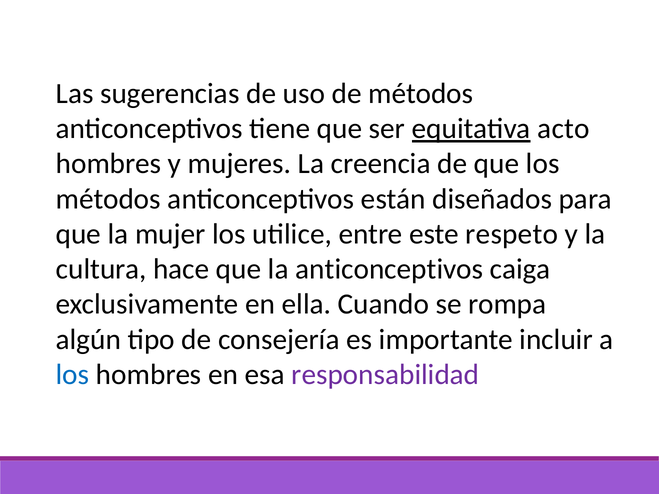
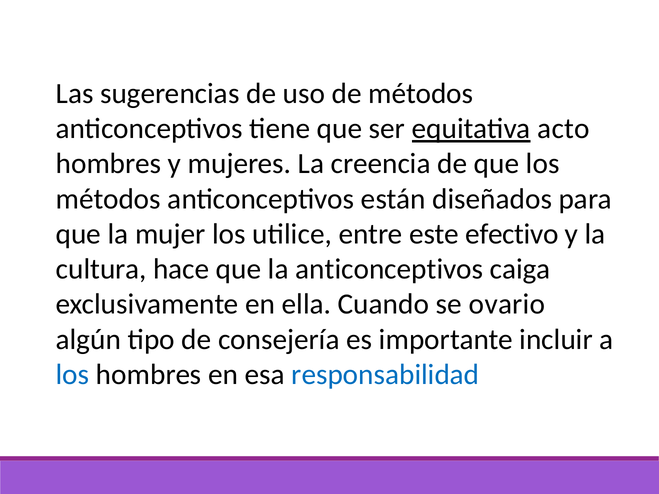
respeto: respeto -> efectivo (512, 234)
rompa: rompa -> ovario (507, 304)
responsabilidad colour: purple -> blue (385, 375)
